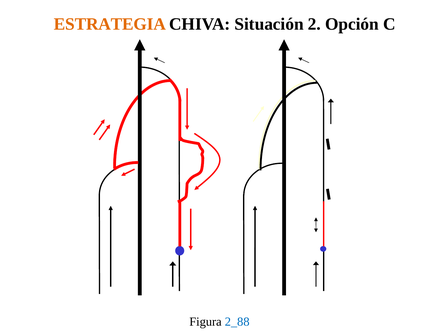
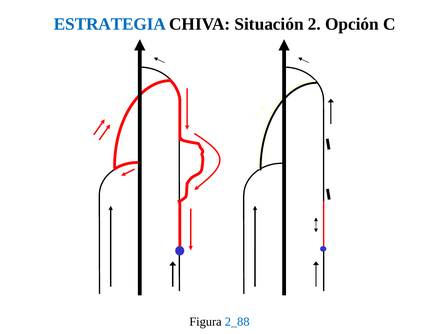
ESTRATEGIA colour: orange -> blue (110, 24)
